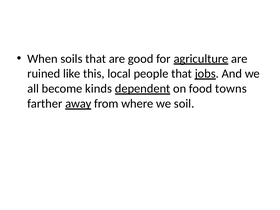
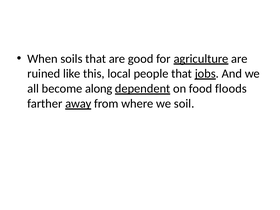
kinds: kinds -> along (99, 89)
towns: towns -> floods (231, 89)
